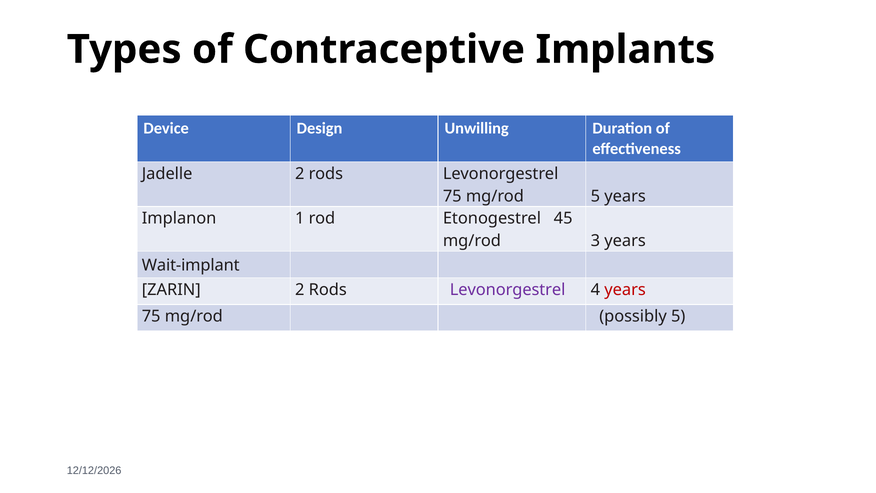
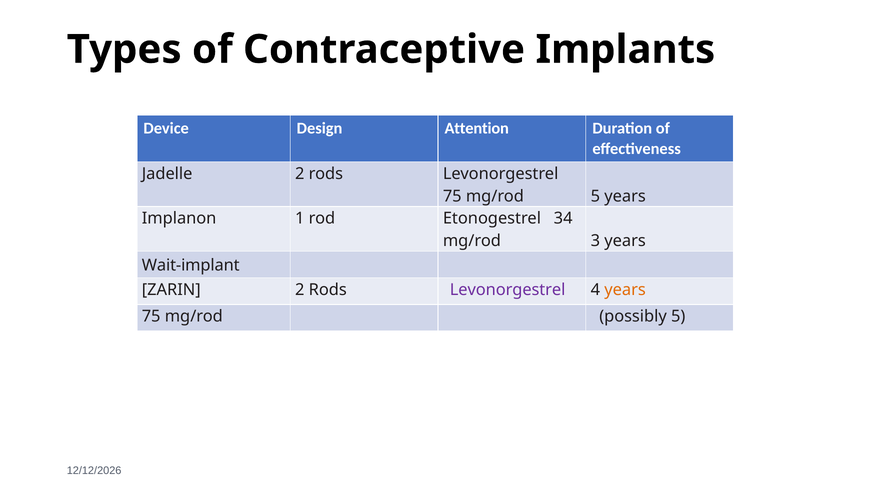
Unwilling: Unwilling -> Attention (477, 128)
45: 45 -> 34 (563, 218)
years colour: red -> orange (625, 290)
